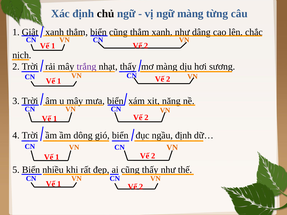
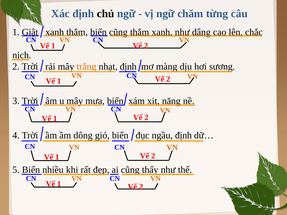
ngữ màng: màng -> chăm (190, 14)
trắng colour: purple -> orange (86, 67)
nhạt thấy: thấy -> định (128, 67)
